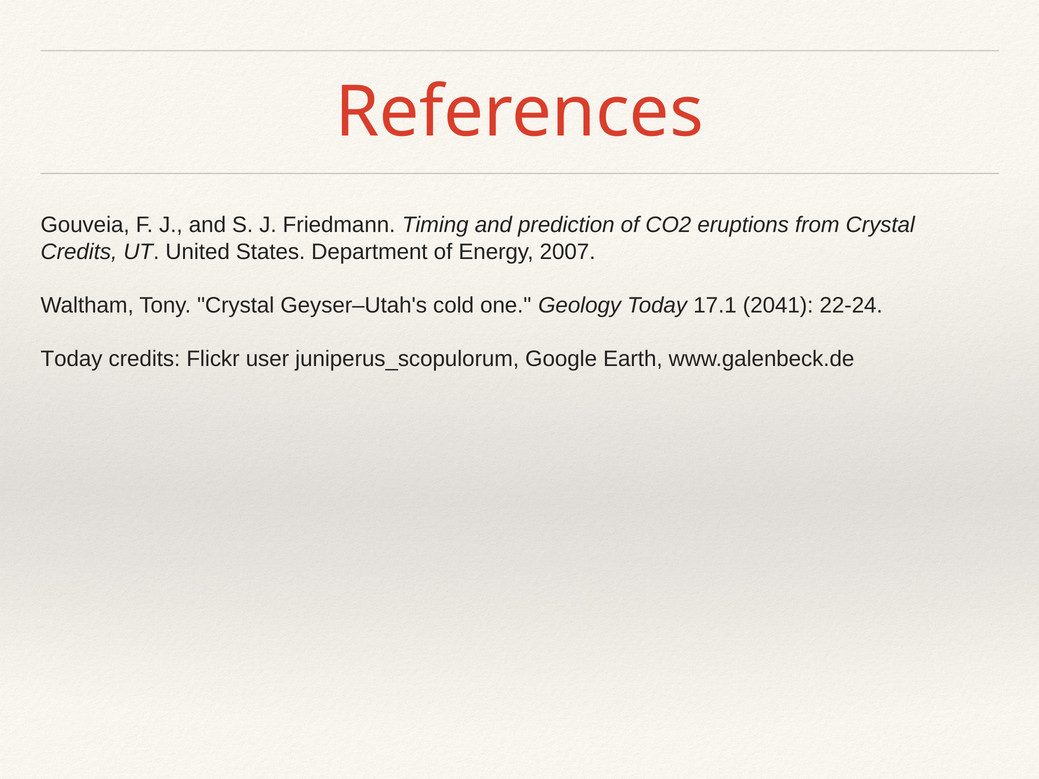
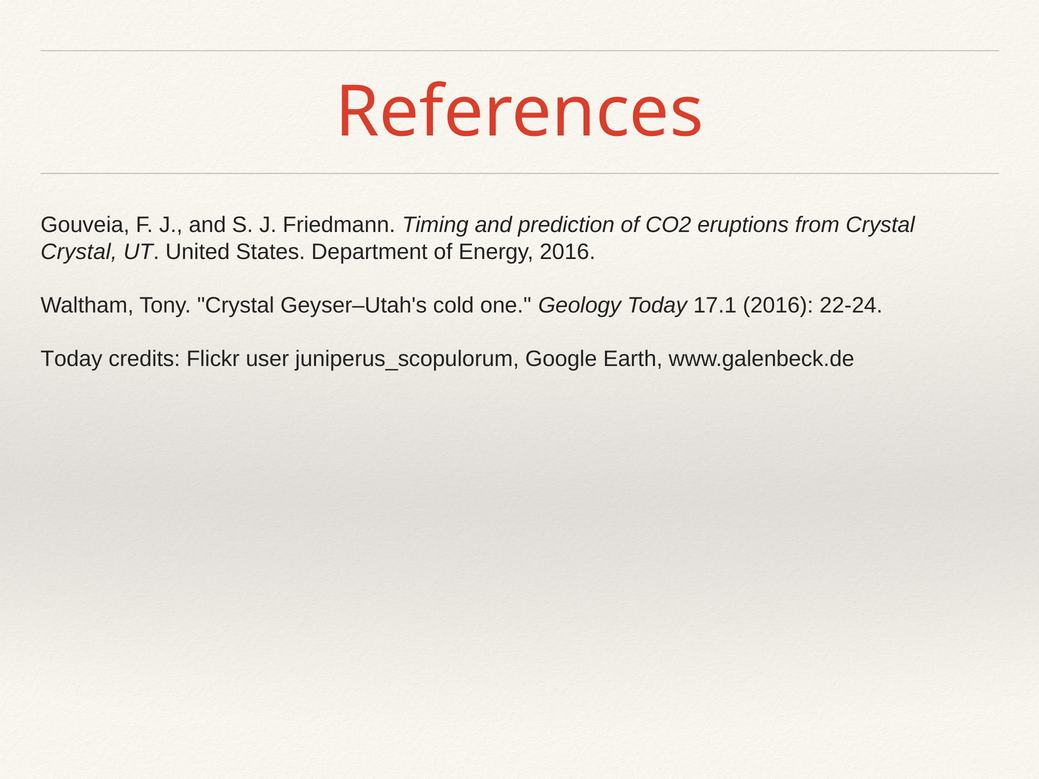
Credits: Credits -> Crystal (79, 252)
Energy 2007: 2007 -> 2016 (568, 252)
17.1 2041: 2041 -> 2016 (778, 305)
